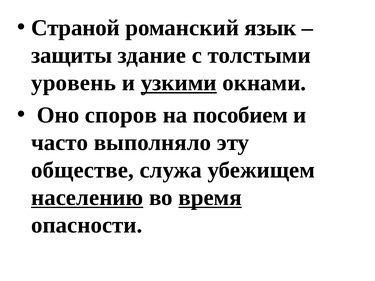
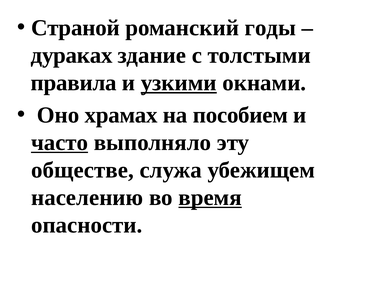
язык: язык -> годы (270, 28)
защиты: защиты -> дураках (72, 55)
уровень: уровень -> правила (74, 83)
споров: споров -> храмах (121, 115)
часто underline: none -> present (60, 143)
населению underline: present -> none (87, 198)
